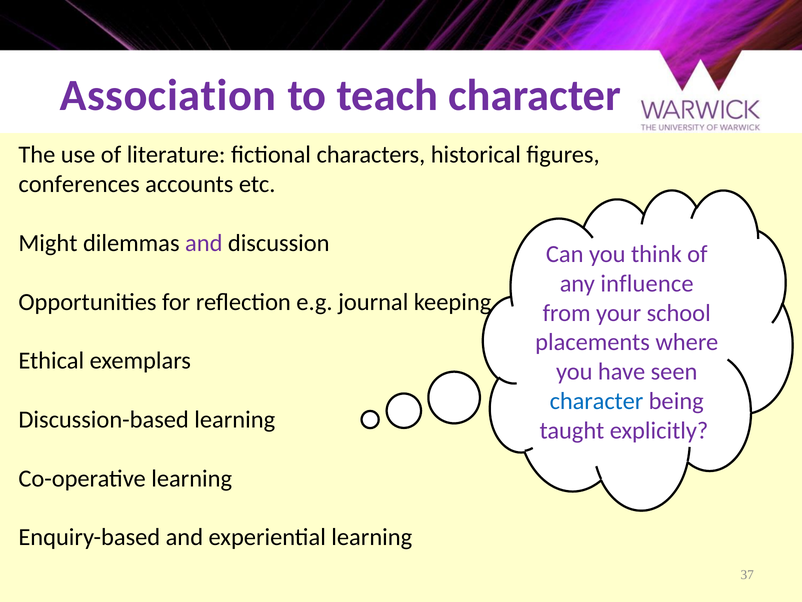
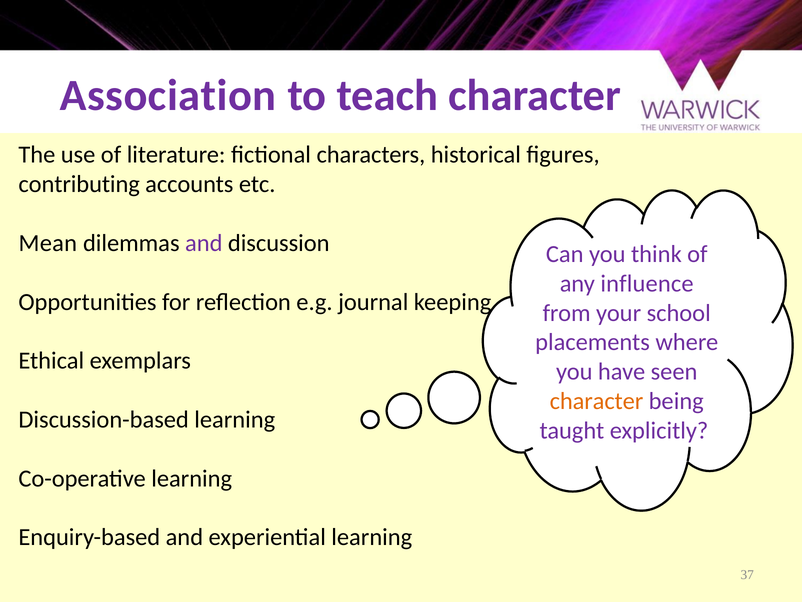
conferences: conferences -> contributing (79, 184)
Might: Might -> Mean (48, 243)
character colour: blue -> orange (596, 401)
